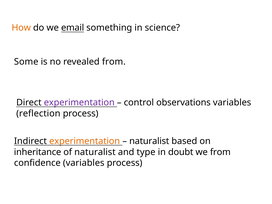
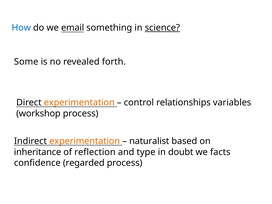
How colour: orange -> blue (21, 28)
science underline: none -> present (162, 28)
revealed from: from -> forth (114, 62)
experimentation colour: purple -> orange (79, 103)
observations: observations -> relationships (183, 103)
reflection: reflection -> workshop (38, 113)
of naturalist: naturalist -> reflection (95, 152)
we from: from -> facts (220, 152)
confidence variables: variables -> regarded (84, 163)
